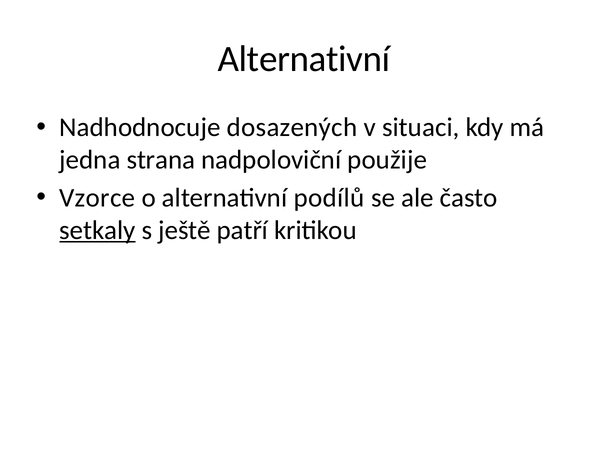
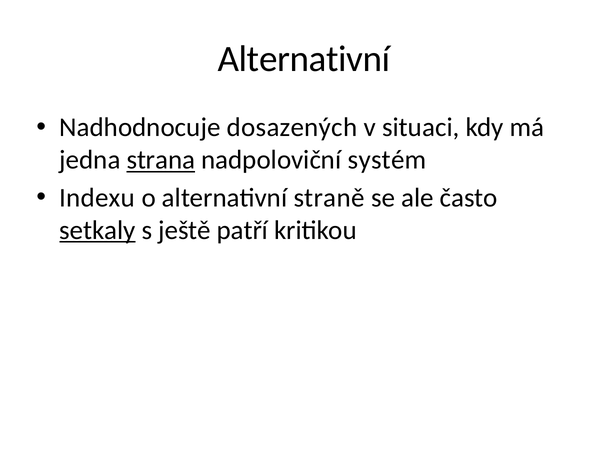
strana underline: none -> present (161, 160)
použije: použije -> systém (387, 160)
Vzorce: Vzorce -> Indexu (97, 198)
podílů: podílů -> straně (329, 198)
